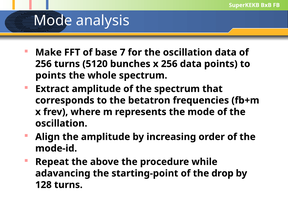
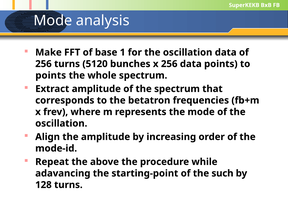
7: 7 -> 1 (123, 52)
drop: drop -> such (222, 173)
